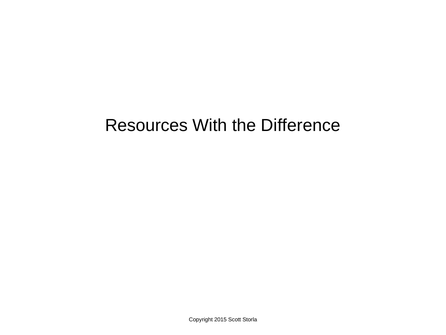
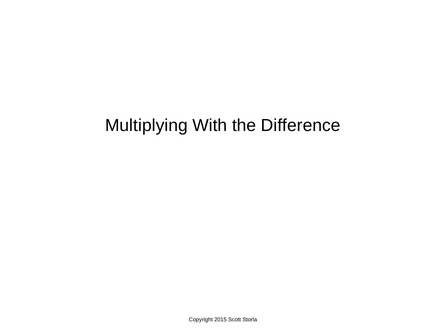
Resources: Resources -> Multiplying (146, 125)
